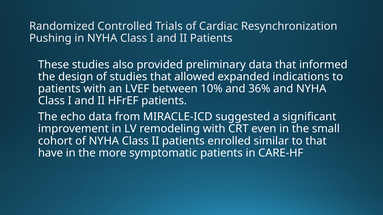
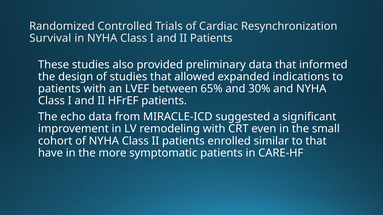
Pushing: Pushing -> Survival (50, 38)
10%: 10% -> 65% (212, 89)
36%: 36% -> 30% (259, 89)
